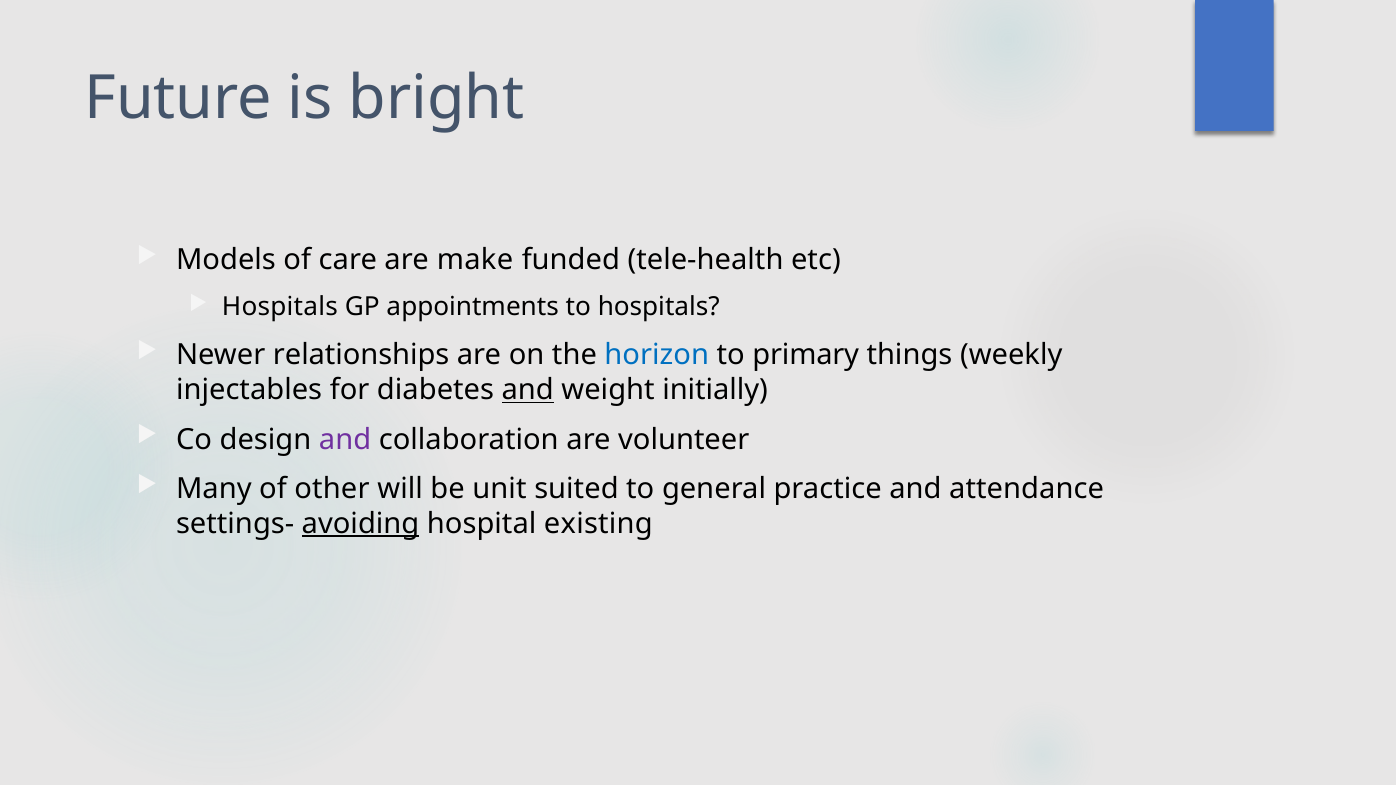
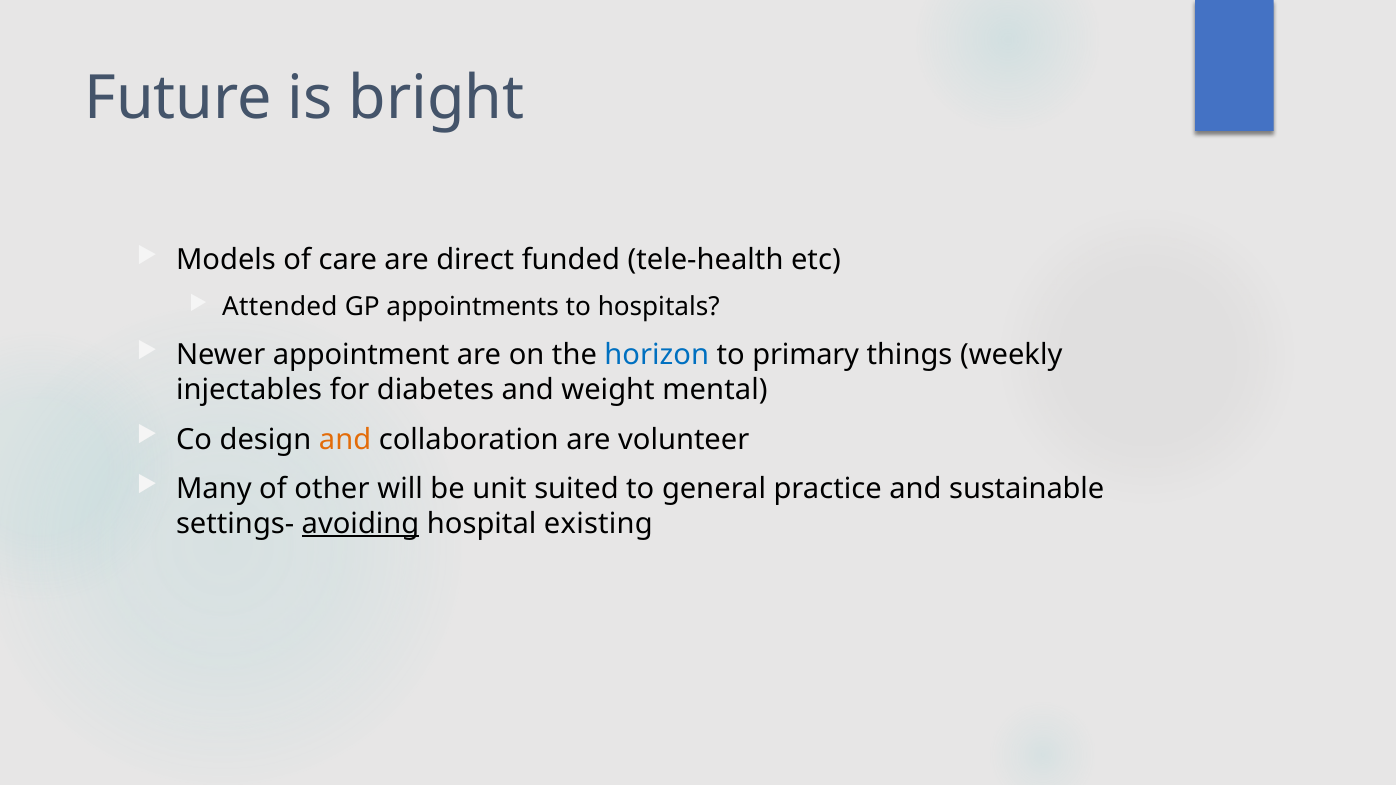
make: make -> direct (475, 260)
Hospitals: Hospitals -> Attended (280, 307)
relationships: relationships -> appointment (361, 355)
and underline: present -> none (528, 390)
initially: initially -> mental (715, 390)
and colour: purple -> orange (345, 440)
attendance: attendance -> sustainable (1027, 489)
